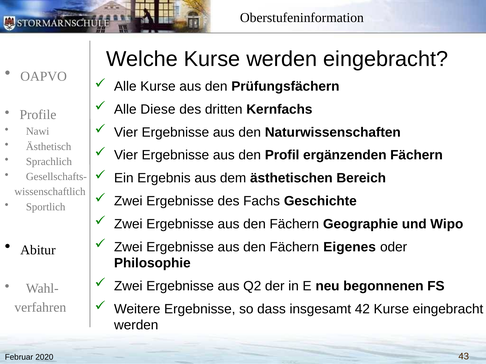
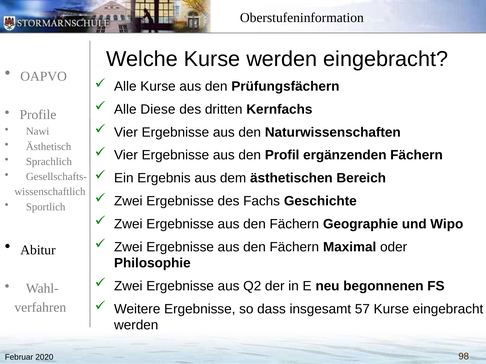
Eigenes: Eigenes -> Maximal (350, 247)
42: 42 -> 57 (362, 309)
43: 43 -> 98 (464, 357)
